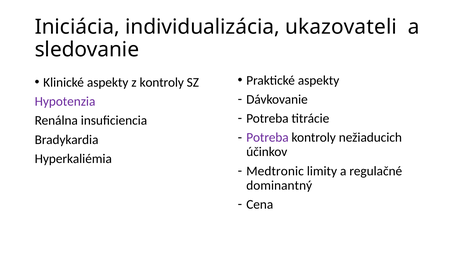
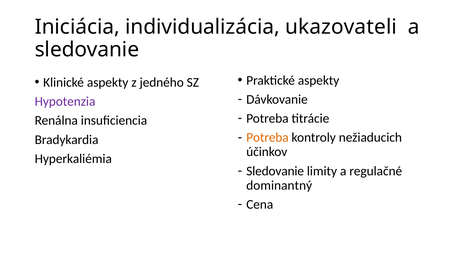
z kontroly: kontroly -> jedného (162, 82)
Potreba colour: purple -> orange (267, 138)
Medtronic: Medtronic -> Sledovanie (275, 171)
